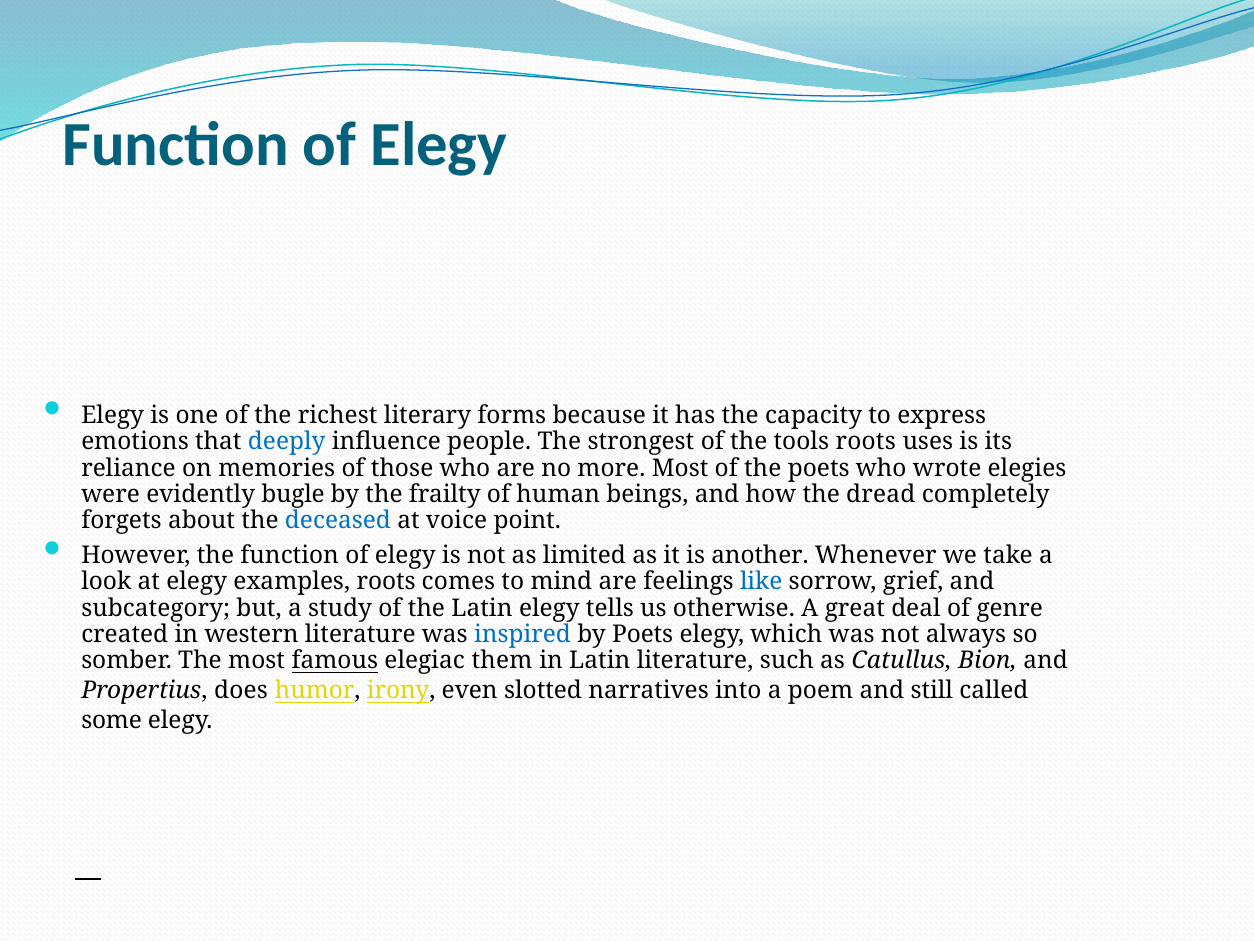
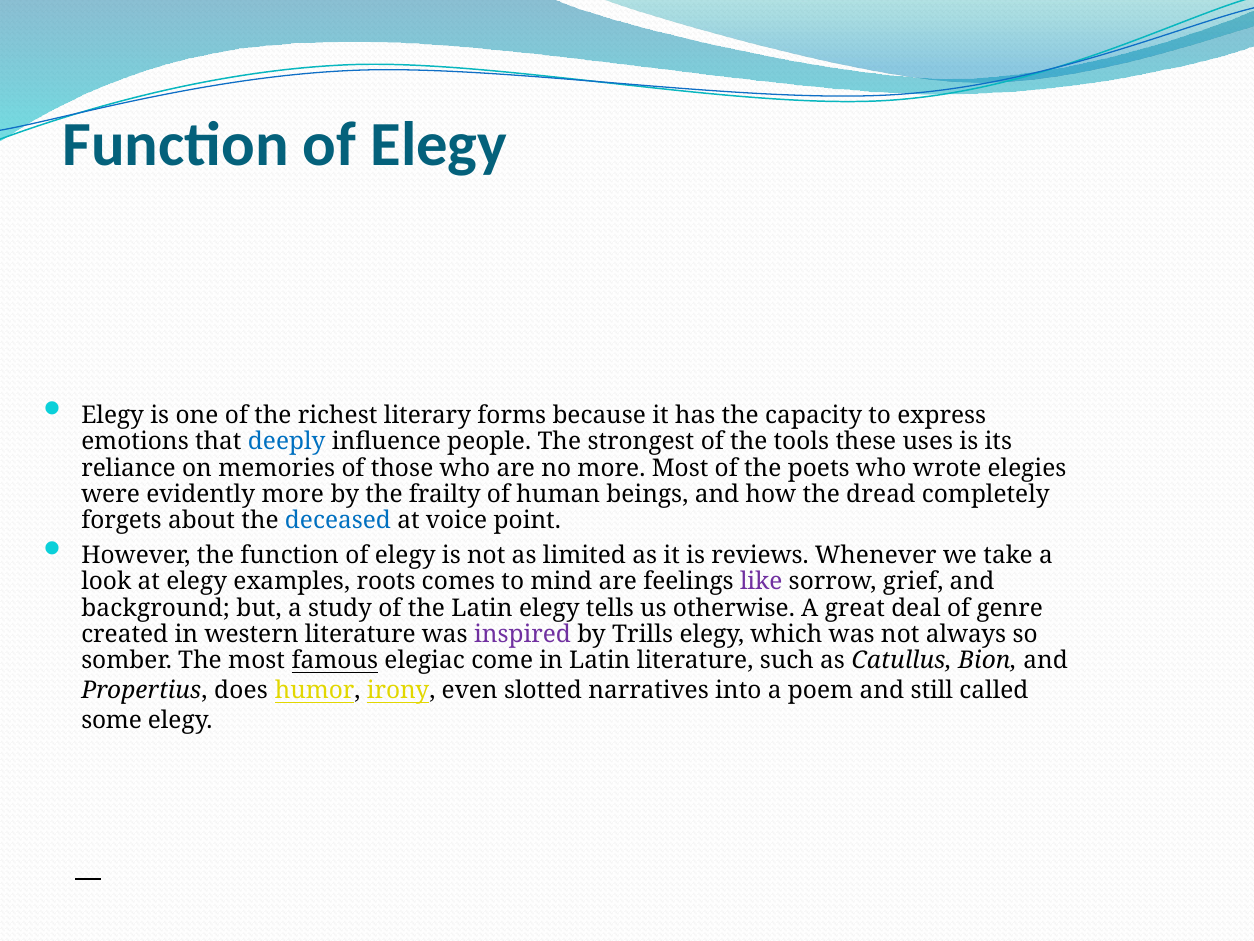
tools roots: roots -> these (866, 442)
evidently bugle: bugle -> more (293, 494)
another: another -> reviews (760, 555)
like colour: blue -> purple (761, 581)
subcategory: subcategory -> background (156, 608)
inspired colour: blue -> purple (523, 634)
by Poets: Poets -> Trills (643, 634)
them: them -> come (502, 661)
